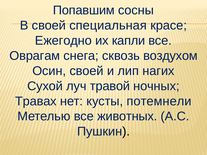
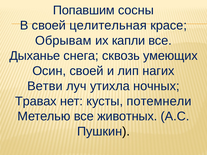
специальная: специальная -> целительная (108, 25)
Ежегодно: Ежегодно -> Обрывам (63, 41)
Оврагам: Оврагам -> Дыханье (35, 56)
воздухом: воздухом -> умеющих (170, 56)
Сухой: Сухой -> Ветви (45, 86)
травой: травой -> утихла (110, 86)
